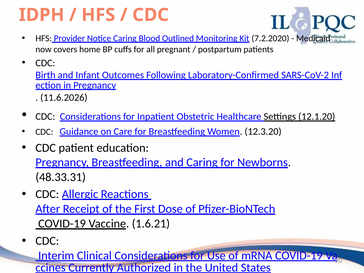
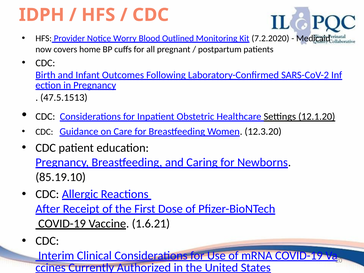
Notice Caring: Caring -> Worry (125, 38)
11.6.2026: 11.6.2026 -> 47.5.1513 (64, 98)
48.33.31: 48.33.31 -> 85.19.10 (61, 177)
